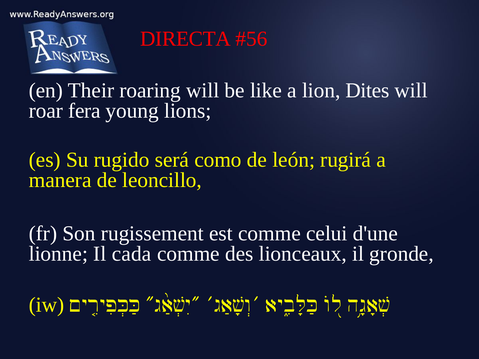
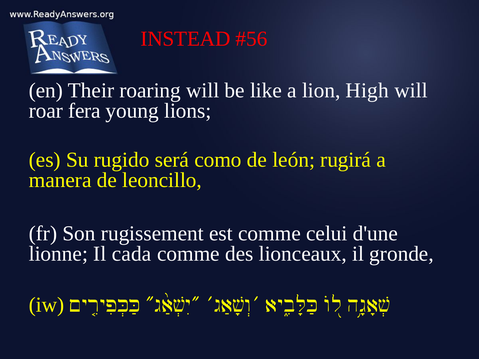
DIRECTA: DIRECTA -> INSTEAD (185, 39)
Dites: Dites -> High (367, 90)
